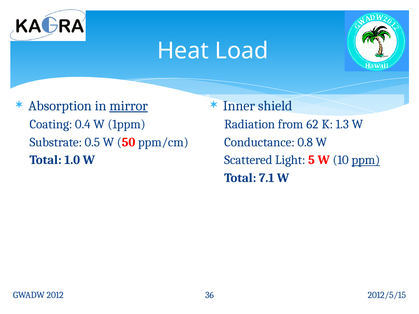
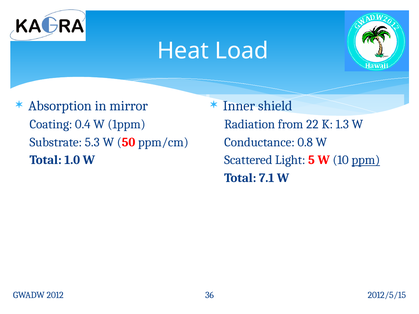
mirror underline: present -> none (129, 106)
62: 62 -> 22 (312, 124)
0.5: 0.5 -> 5.3 (92, 142)
